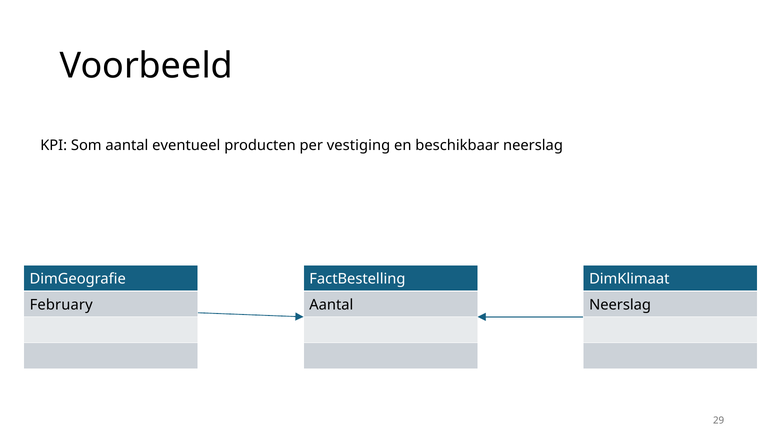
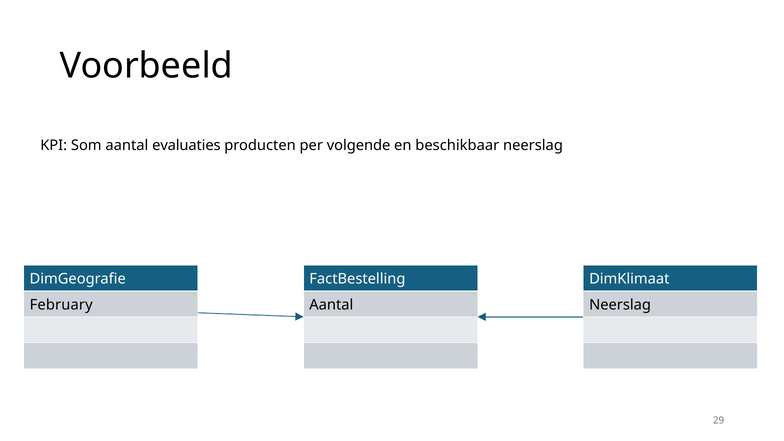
eventueel: eventueel -> evaluaties (186, 145)
vestiging: vestiging -> volgende (359, 145)
